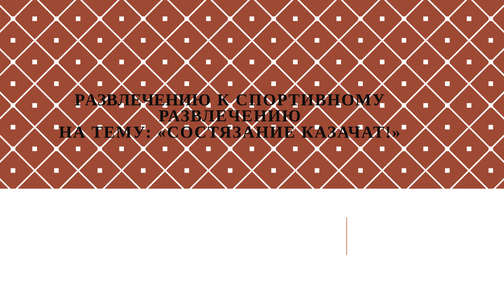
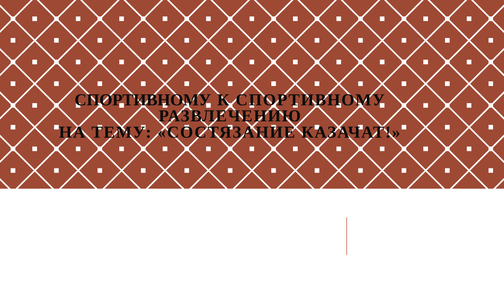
РАЗВЛЕЧЕНИЮ: РАЗВЛЕЧЕНИЮ -> СПОРТИВНОМУ (143, 100)
